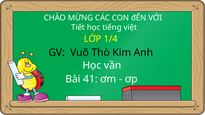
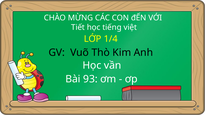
41: 41 -> 93 (90, 79)
